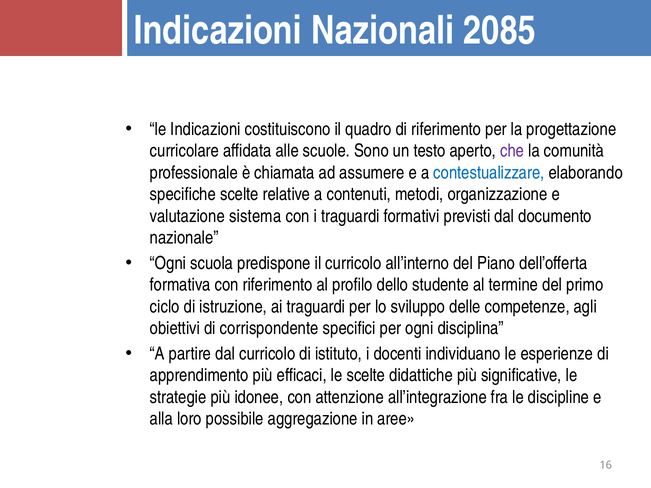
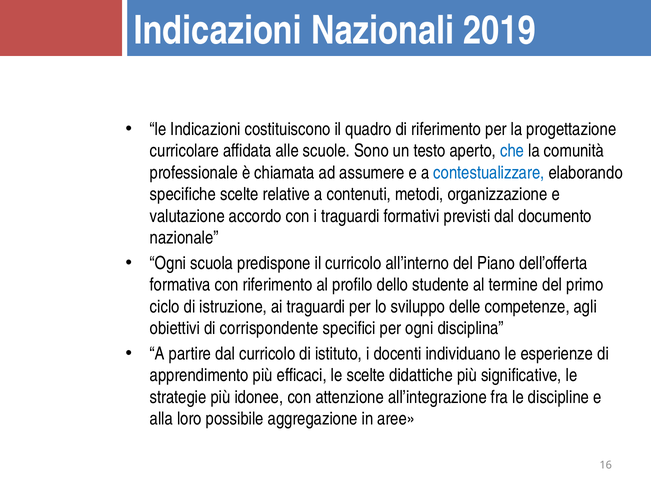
2085: 2085 -> 2019 (500, 31)
che colour: purple -> blue (512, 151)
sistema: sistema -> accordo (255, 216)
